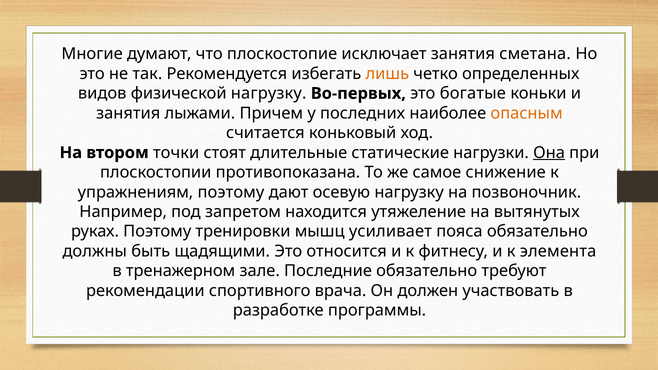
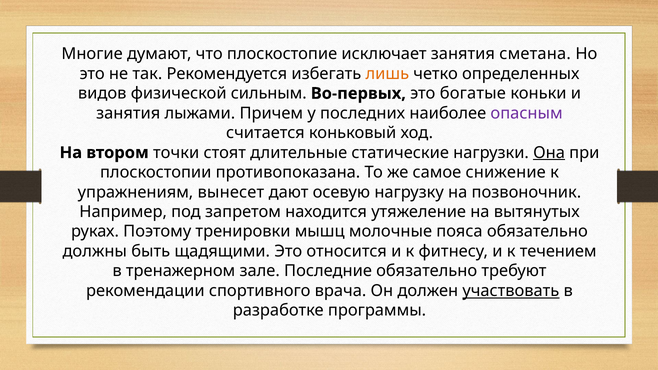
физической нагрузку: нагрузку -> сильным (269, 93)
опасным colour: orange -> purple (527, 113)
упражнениям поэтому: поэтому -> вынесет (231, 192)
усиливает: усиливает -> молочные (391, 232)
элемента: элемента -> течением (558, 251)
участвовать underline: none -> present (511, 291)
